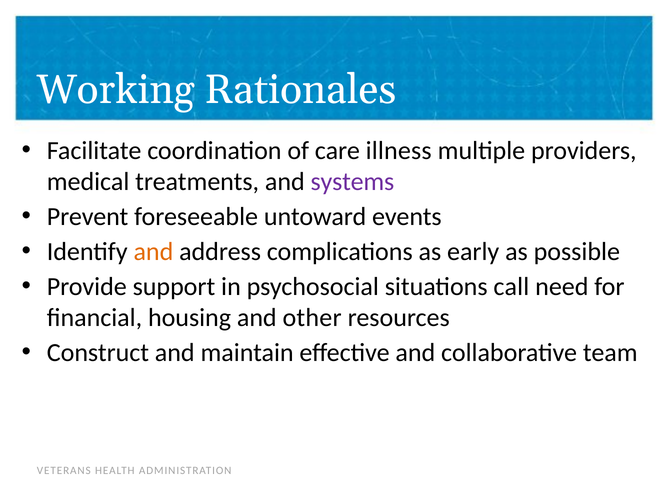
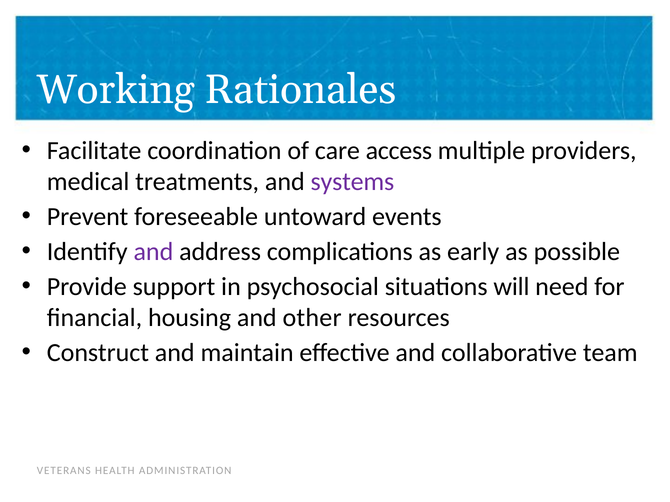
illness: illness -> access (399, 151)
and colour: orange -> purple (153, 252)
call: call -> will (511, 287)
